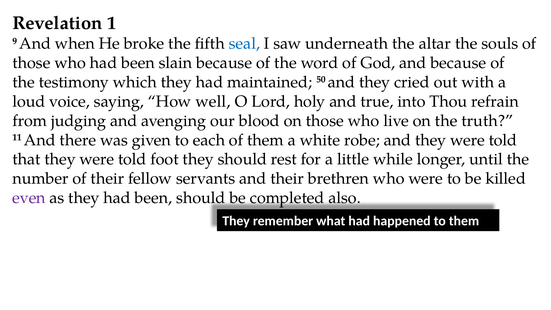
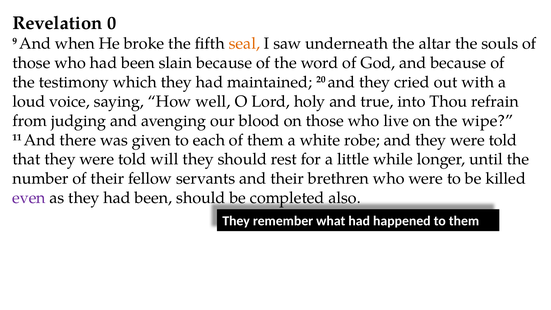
1: 1 -> 0 (112, 23)
seal colour: blue -> orange (244, 44)
50: 50 -> 20 (321, 80)
truth: truth -> wipe (487, 121)
foot: foot -> will (164, 159)
